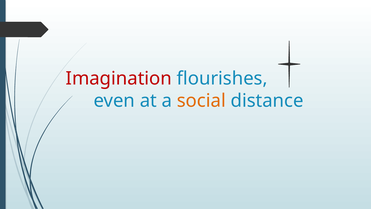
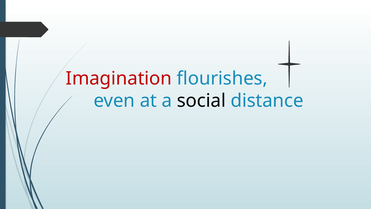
social colour: orange -> black (201, 101)
